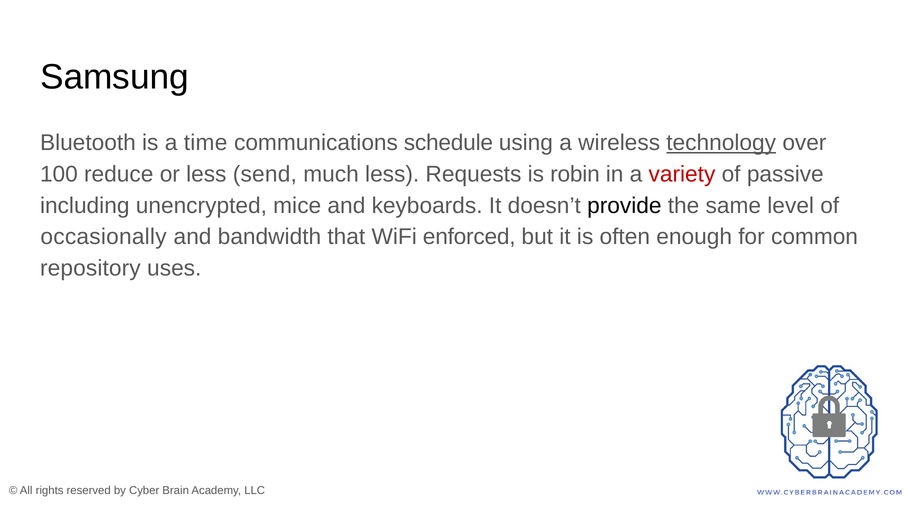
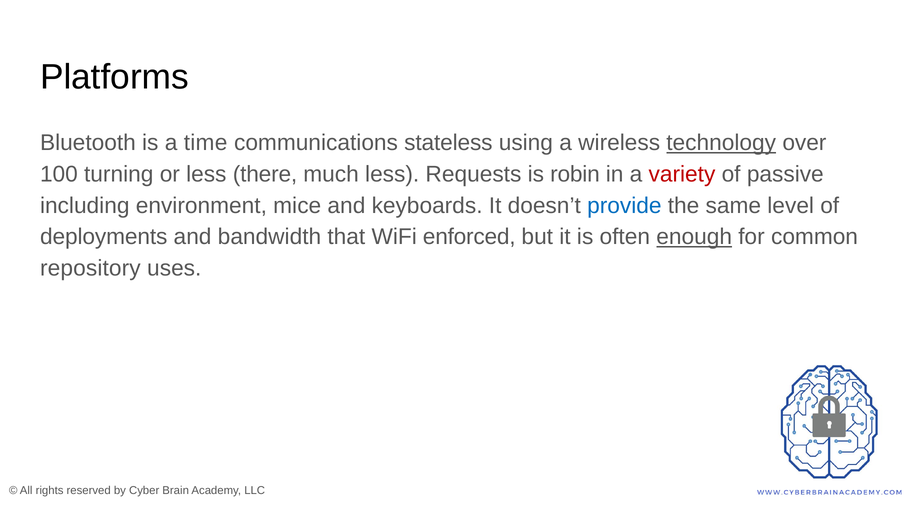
Samsung: Samsung -> Platforms (114, 77)
schedule: schedule -> stateless (448, 143)
reduce: reduce -> turning (119, 174)
send: send -> there (265, 174)
unencrypted: unencrypted -> environment (201, 205)
provide colour: black -> blue (624, 205)
occasionally: occasionally -> deployments (104, 237)
enough underline: none -> present (694, 237)
